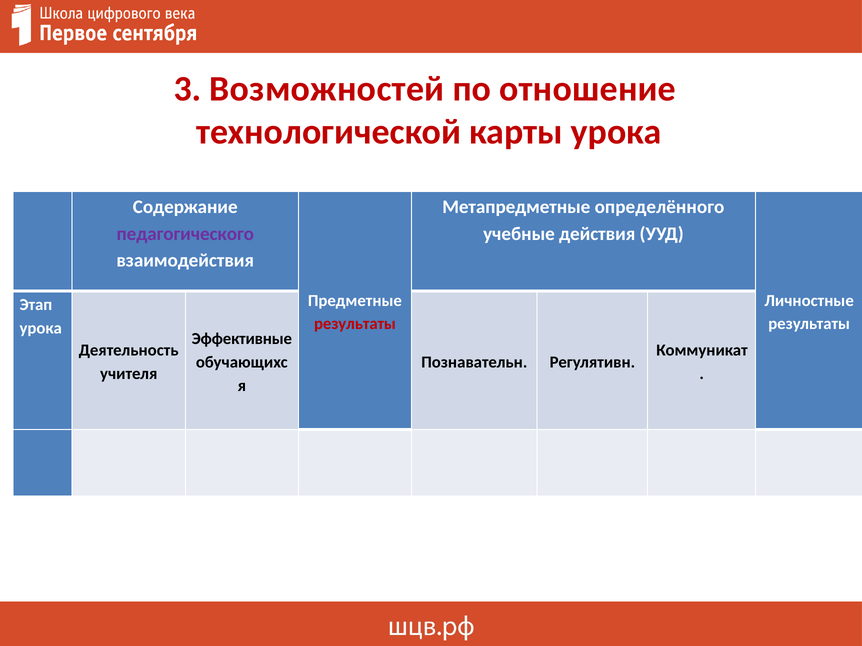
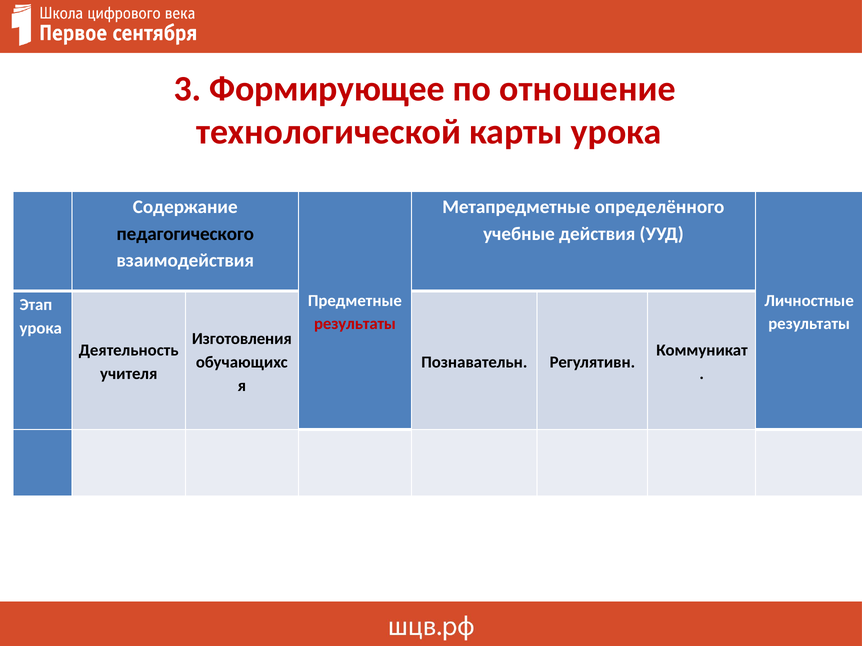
Возможностей: Возможностей -> Формирующее (327, 89)
педагогического colour: purple -> black (185, 234)
Эффективные: Эффективные -> Изготовления (242, 339)
